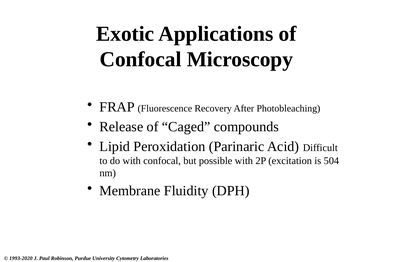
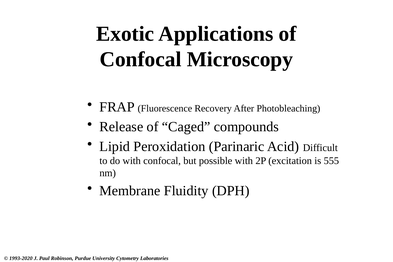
504: 504 -> 555 (331, 161)
